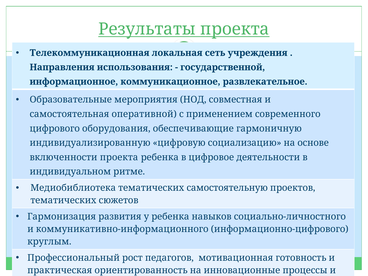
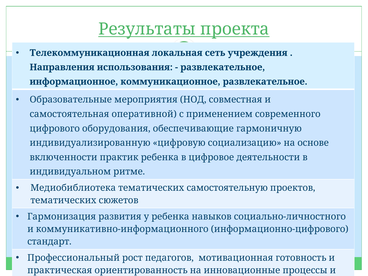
государственной: государственной -> развлекательное (223, 67)
включенности проекта: проекта -> практик (119, 157)
круглым: круглым -> стандарт (49, 242)
